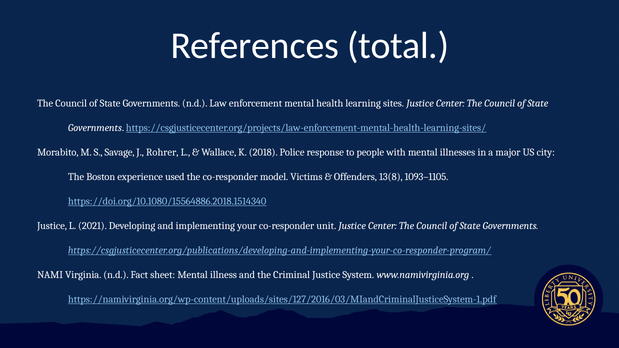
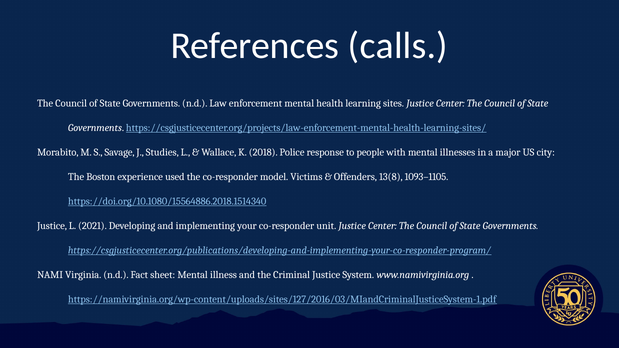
total: total -> calls (398, 46)
Rohrer: Rohrer -> Studies (162, 152)
